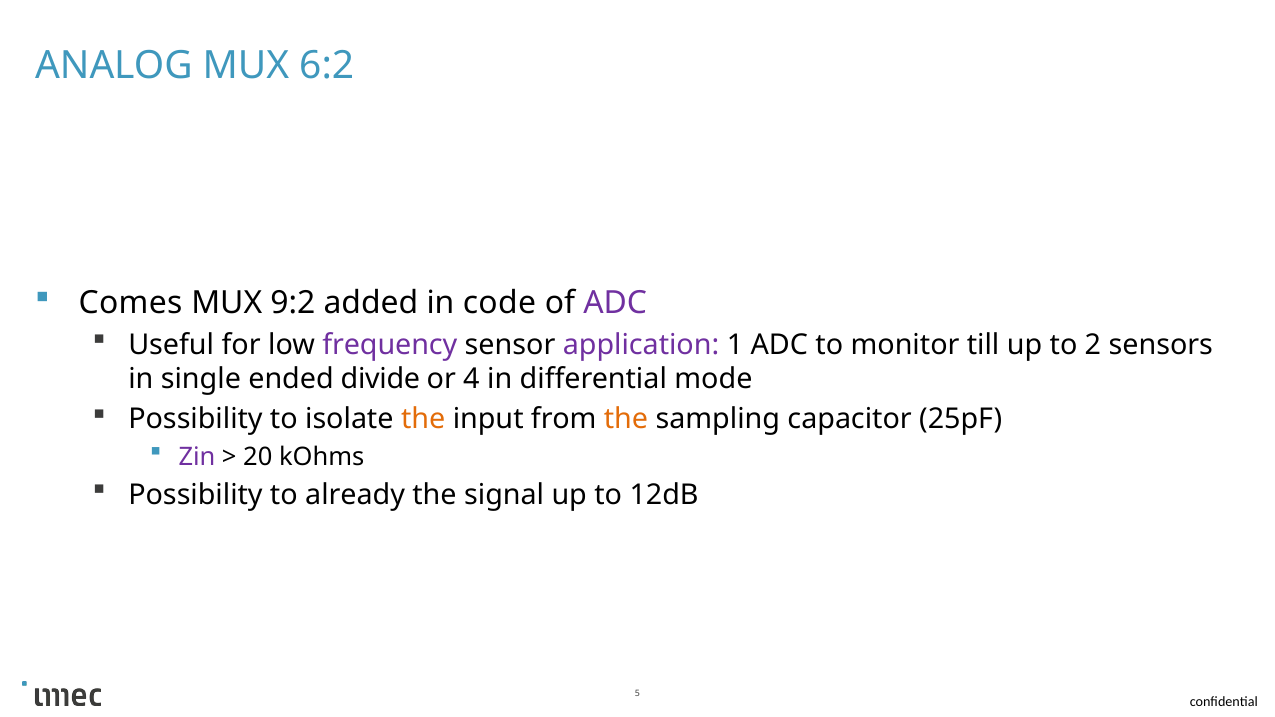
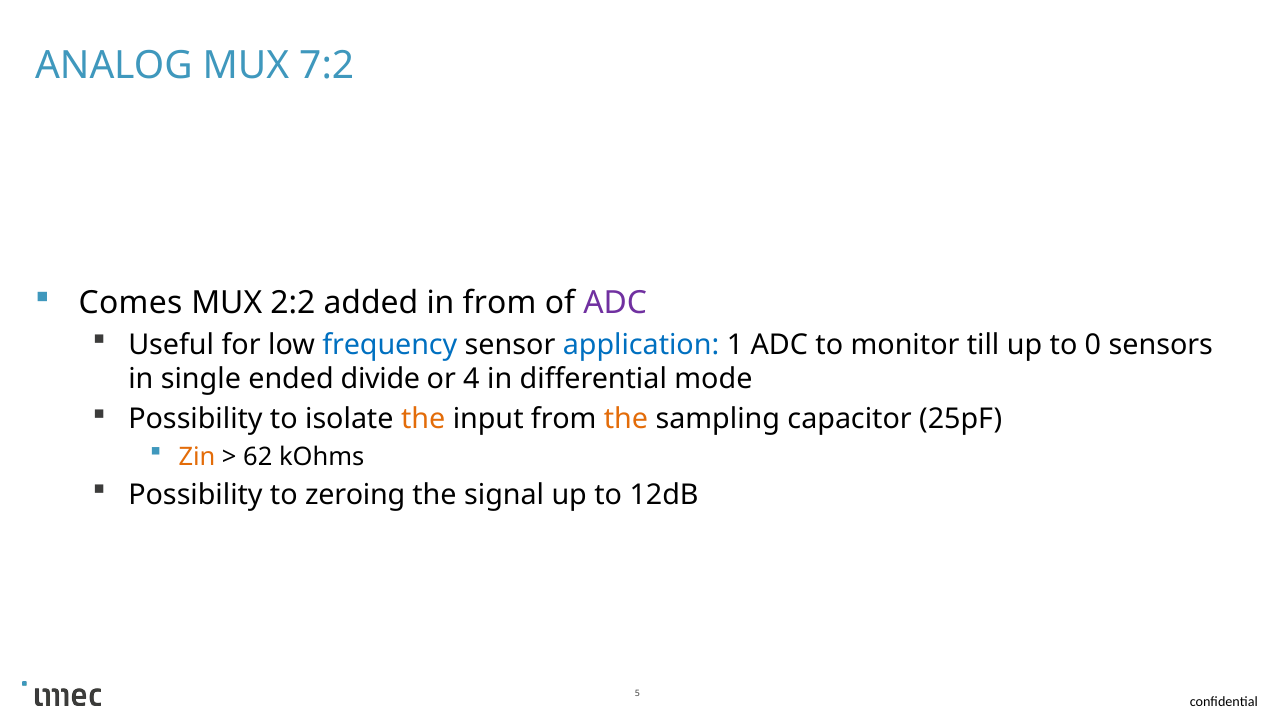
6:2: 6:2 -> 7:2 (327, 66)
9:2: 9:2 -> 2:2 (293, 303)
in code: code -> from (500, 303)
frequency colour: purple -> blue (390, 345)
application colour: purple -> blue (641, 345)
2: 2 -> 0 (1093, 345)
Zin colour: purple -> orange (197, 457)
20: 20 -> 62 (258, 457)
already: already -> zeroing (355, 495)
